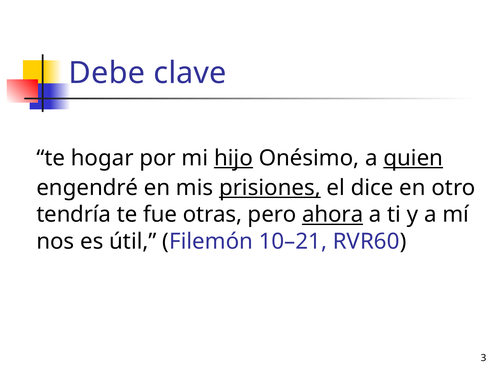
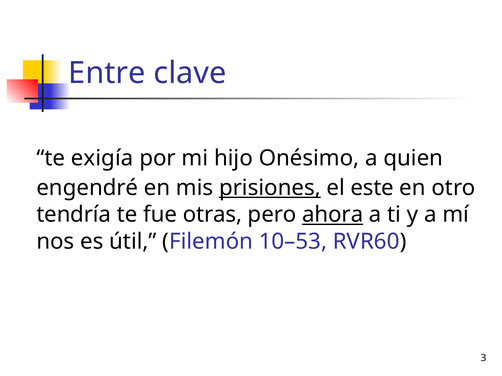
Debe: Debe -> Entre (107, 73)
hogar: hogar -> exigía (102, 158)
hijo underline: present -> none (233, 158)
quien underline: present -> none (413, 158)
dice: dice -> este (372, 188)
10–21: 10–21 -> 10–53 (293, 242)
